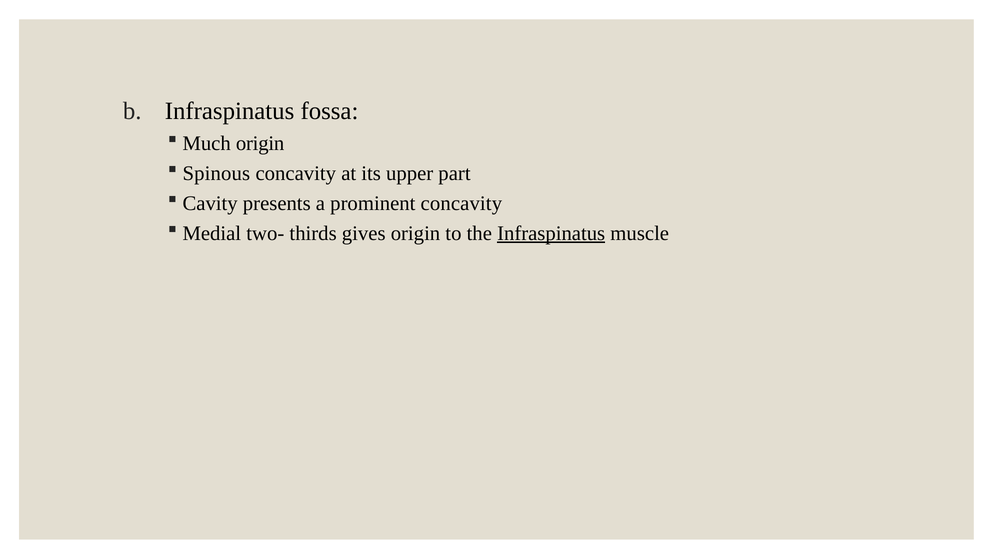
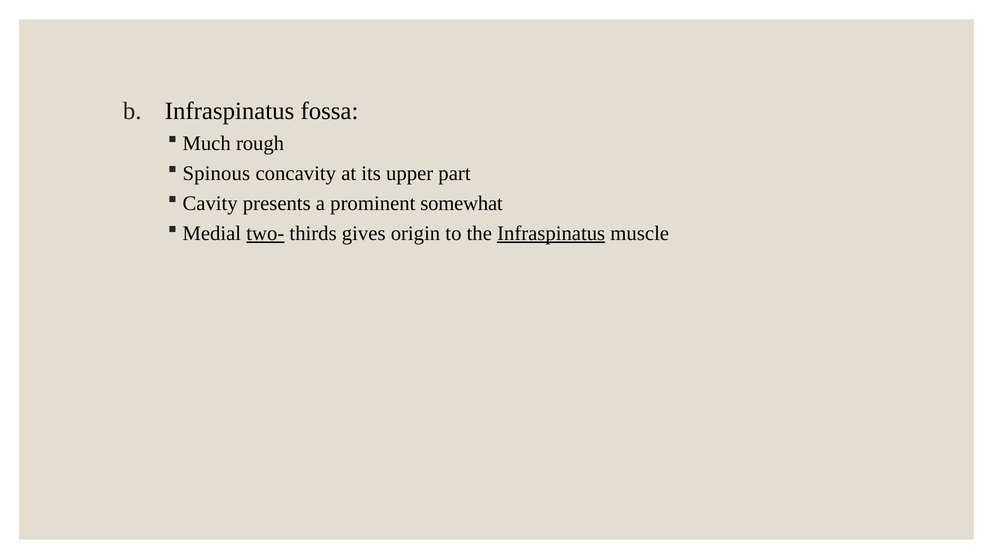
Much origin: origin -> rough (260, 143)
prominent concavity: concavity -> somewhat (462, 203)
two- underline: none -> present (265, 233)
